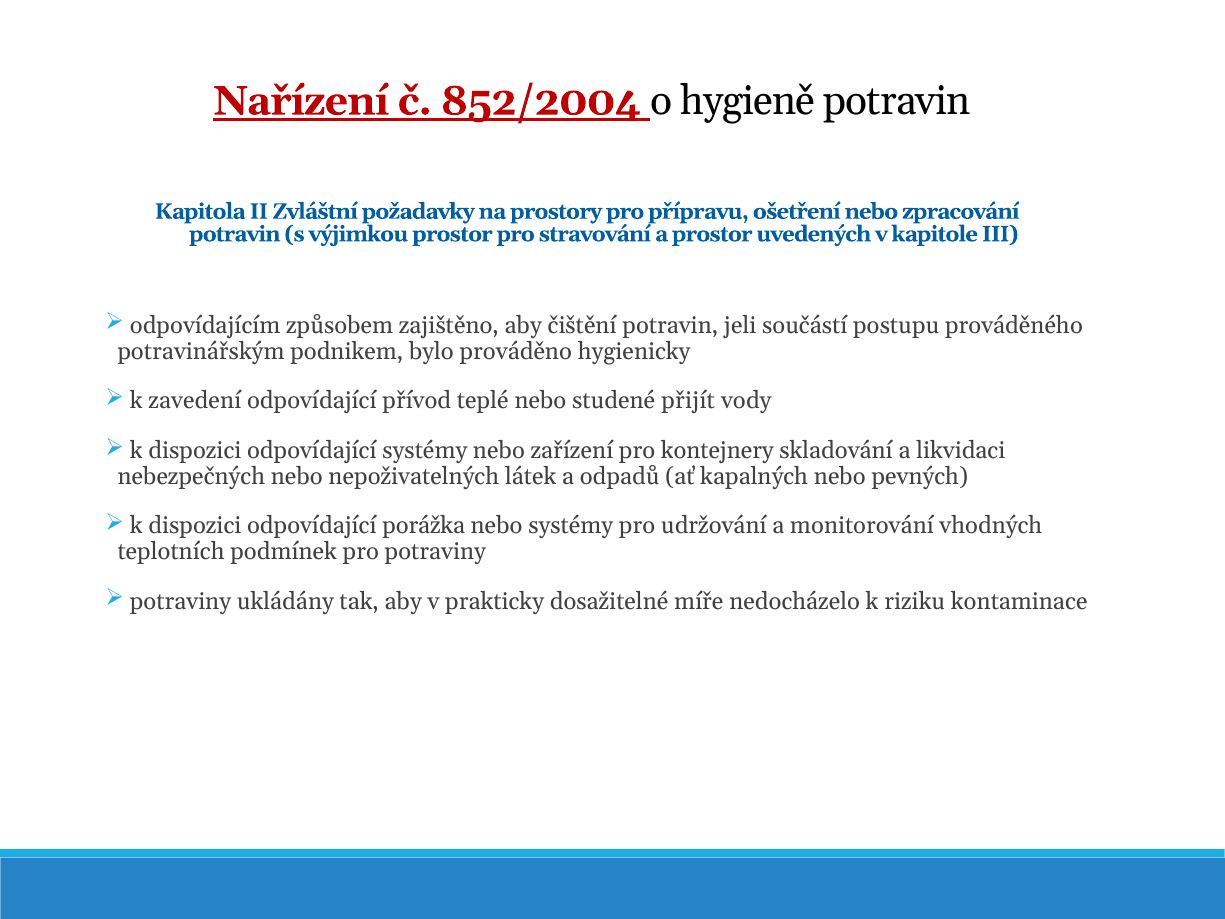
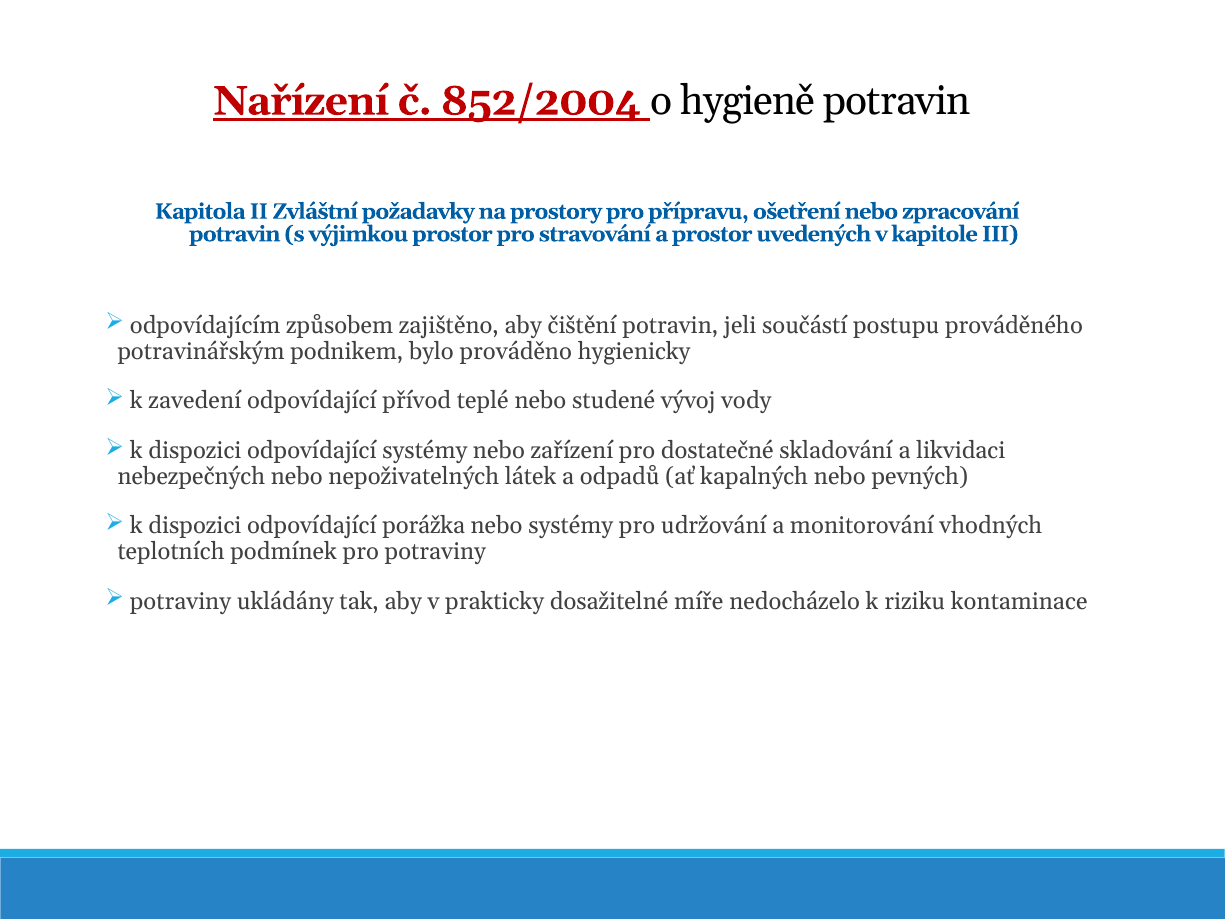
přijít: přijít -> vývoj (688, 401)
kontejnery: kontejnery -> dostatečné (717, 451)
